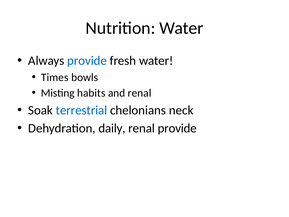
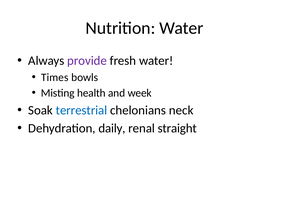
provide colour: blue -> purple (87, 61)
habits: habits -> health (91, 93)
and renal: renal -> week (140, 93)
renal provide: provide -> straight (177, 128)
